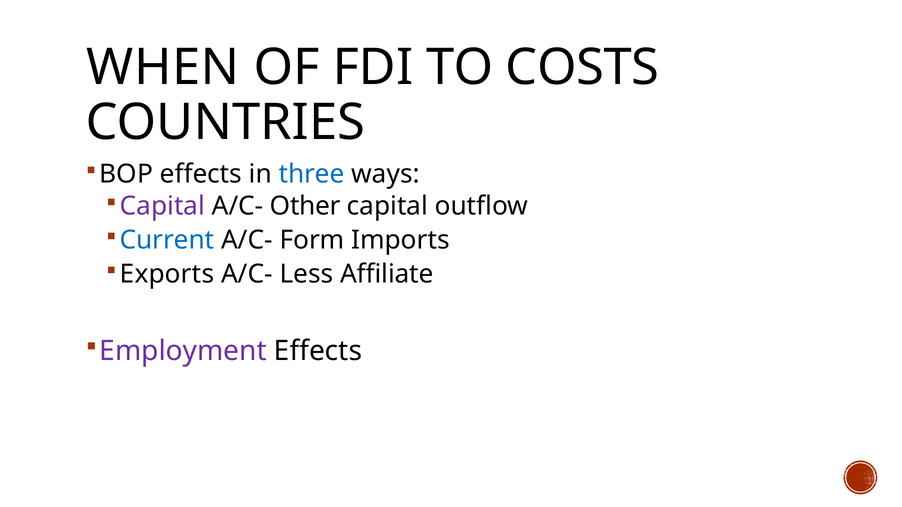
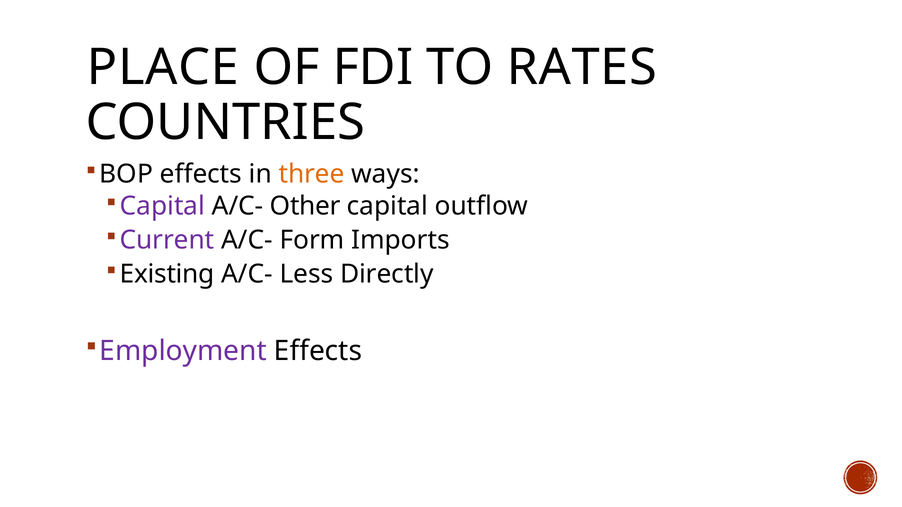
WHEN: WHEN -> PLACE (163, 68)
COSTS: COSTS -> RATES (582, 68)
three colour: blue -> orange (312, 174)
Current colour: blue -> purple (167, 240)
Exports: Exports -> Existing (167, 274)
Affiliate: Affiliate -> Directly (387, 274)
